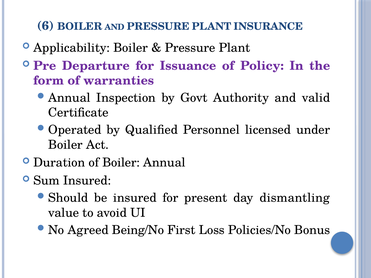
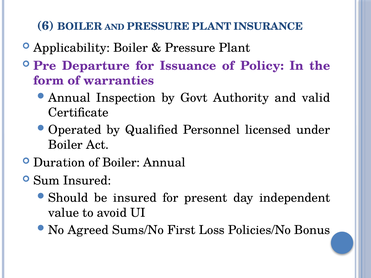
dismantling: dismantling -> independent (295, 198)
Being/No: Being/No -> Sums/No (138, 230)
